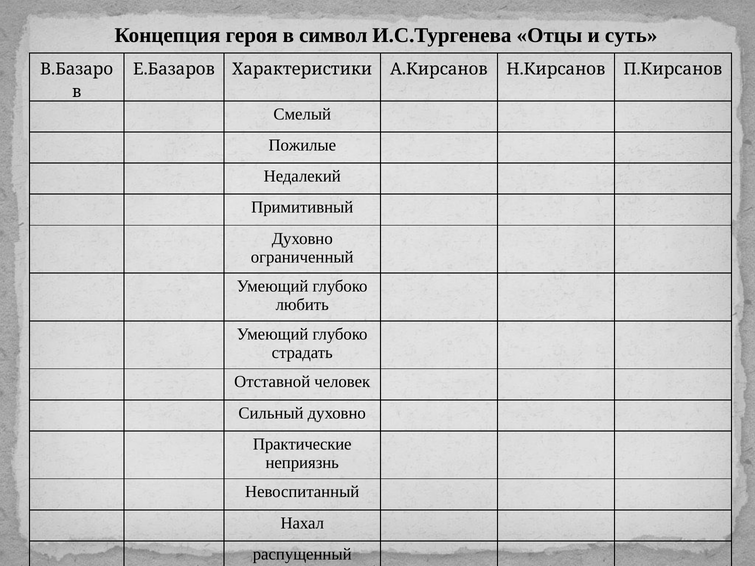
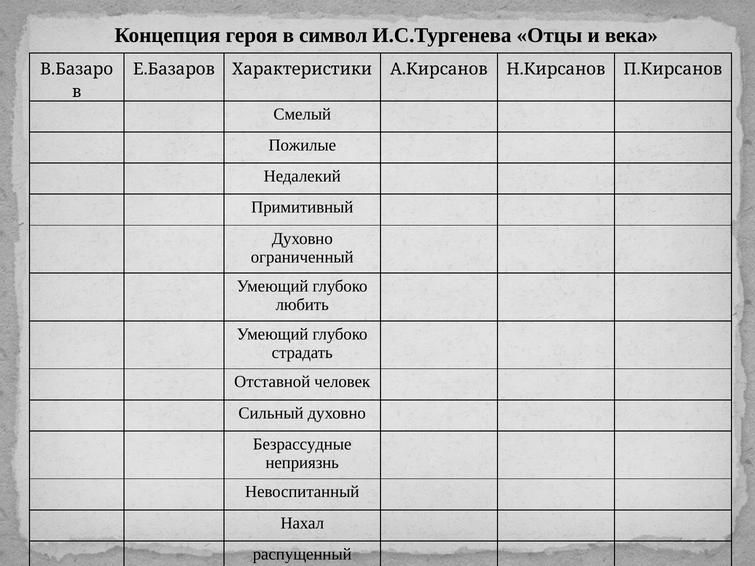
суть: суть -> века (631, 35)
Практические: Практические -> Безрассудные (302, 444)
